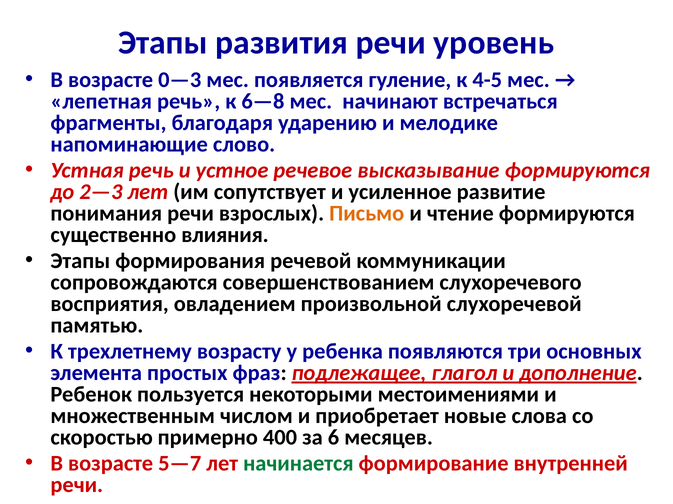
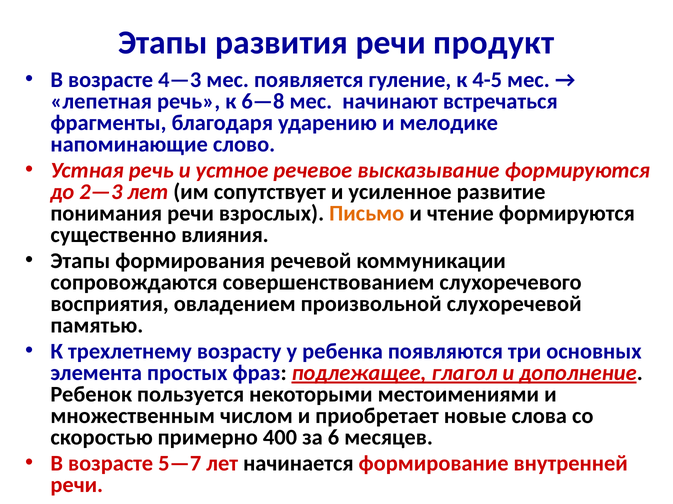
уровень: уровень -> продукт (494, 43)
0—3: 0—3 -> 4—3 (180, 80)
начинается colour: green -> black (298, 464)
